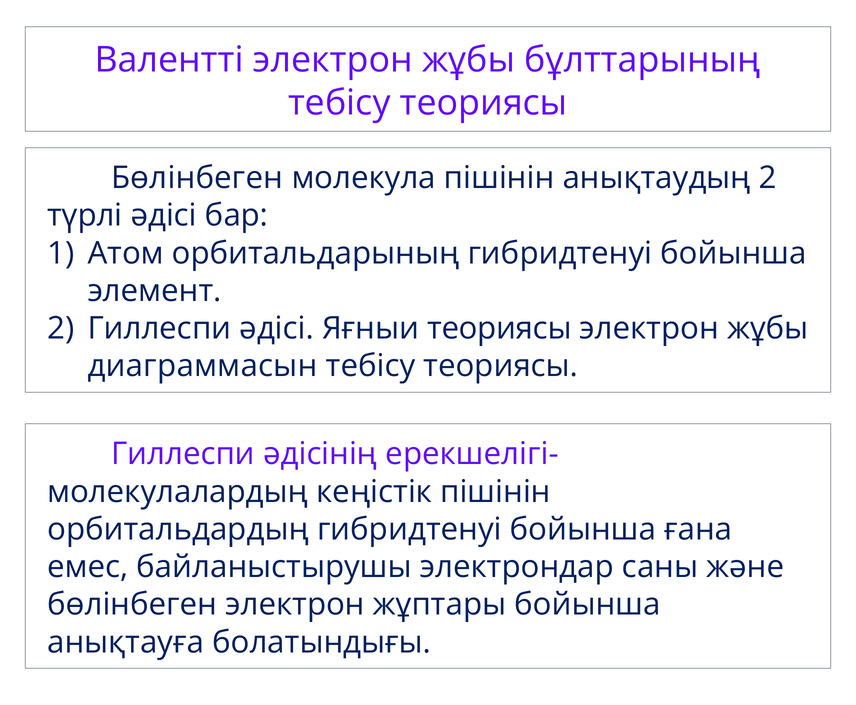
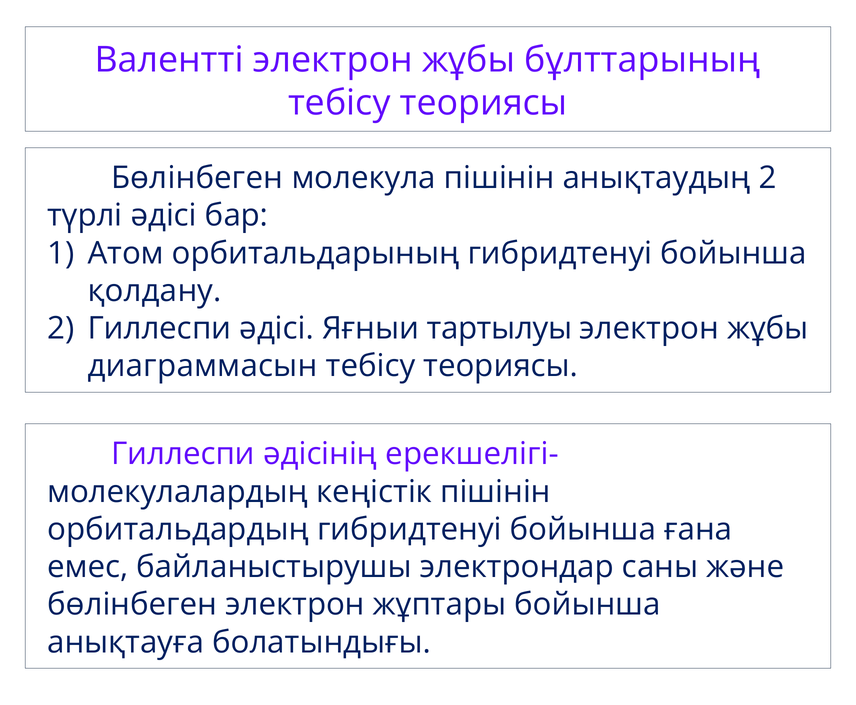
элемент: элемент -> қолдану (155, 291)
Яғныи теориясы: теориясы -> тартылуы (499, 329)
